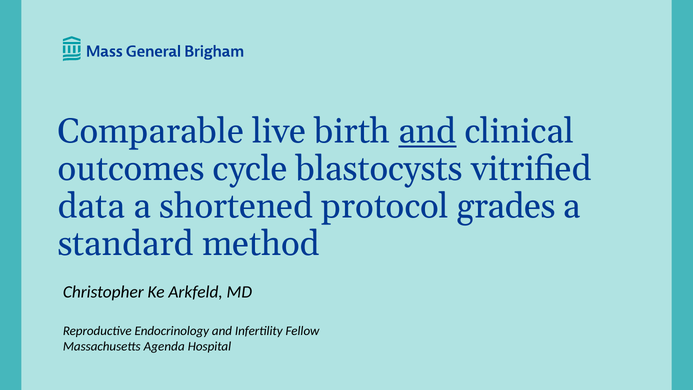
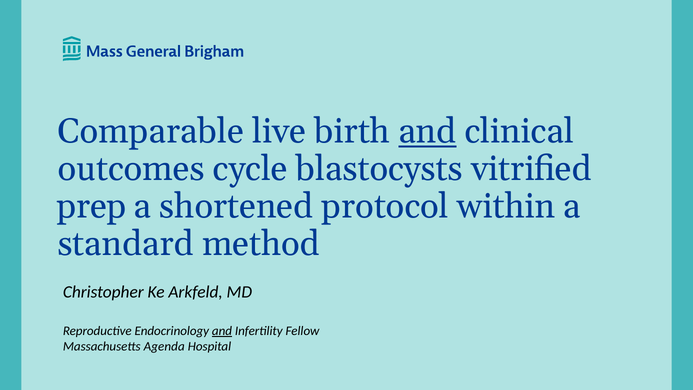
data: data -> prep (92, 206)
grades: grades -> within (506, 206)
and underline: none -> present (222, 331)
